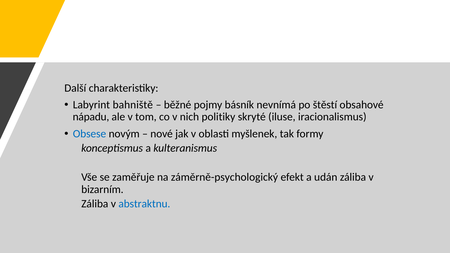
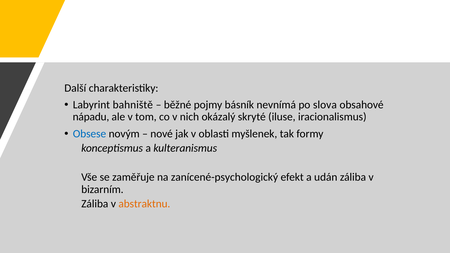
štěstí: štěstí -> slova (325, 105)
politiky: politiky -> okázalý (218, 117)
záměrně-psychologický: záměrně-psychologický -> zanícené-psychologický (225, 177)
abstraktnu colour: blue -> orange (144, 204)
